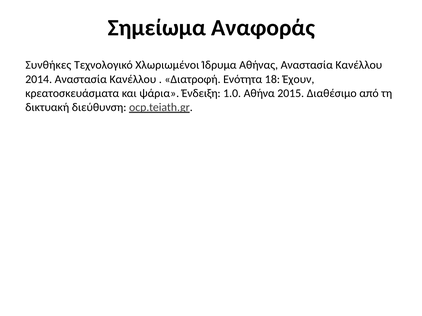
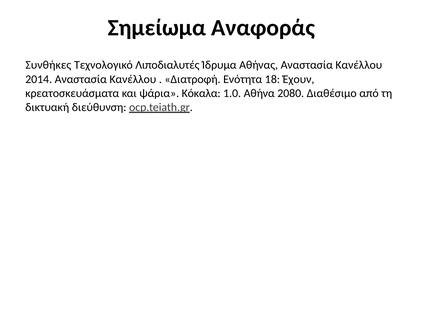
Χλωριωμένοι: Χλωριωμένοι -> Λιποδιαλυτές (167, 65)
Ένδειξη: Ένδειξη -> Κόκαλα (201, 93)
2015: 2015 -> 2080 (291, 93)
